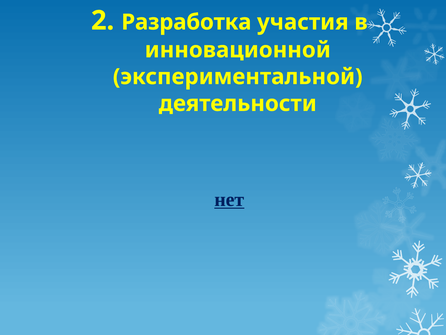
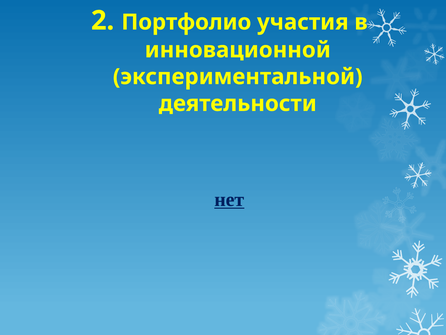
Разработка: Разработка -> Портфолио (186, 22)
